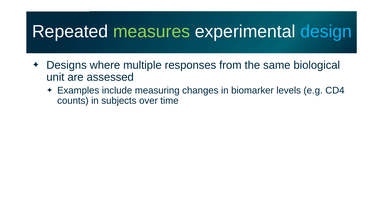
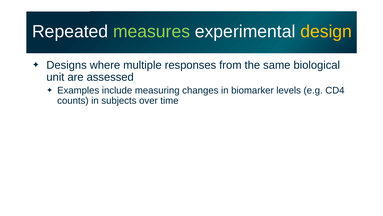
design colour: light blue -> yellow (326, 31)
